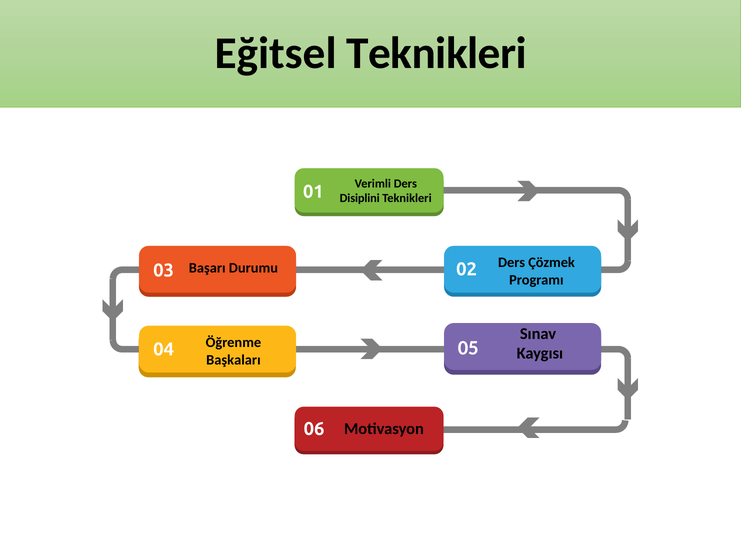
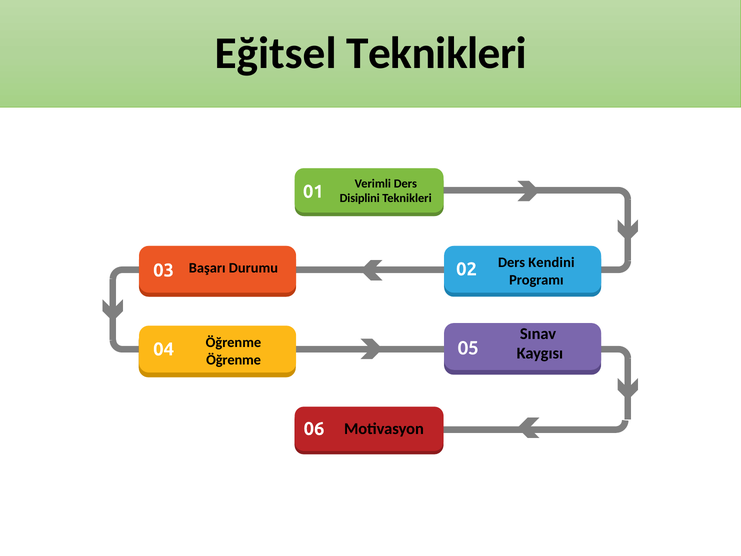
Çözmek: Çözmek -> Kendini (551, 262)
Başkaları: Başkaları -> Öğrenme (234, 360)
